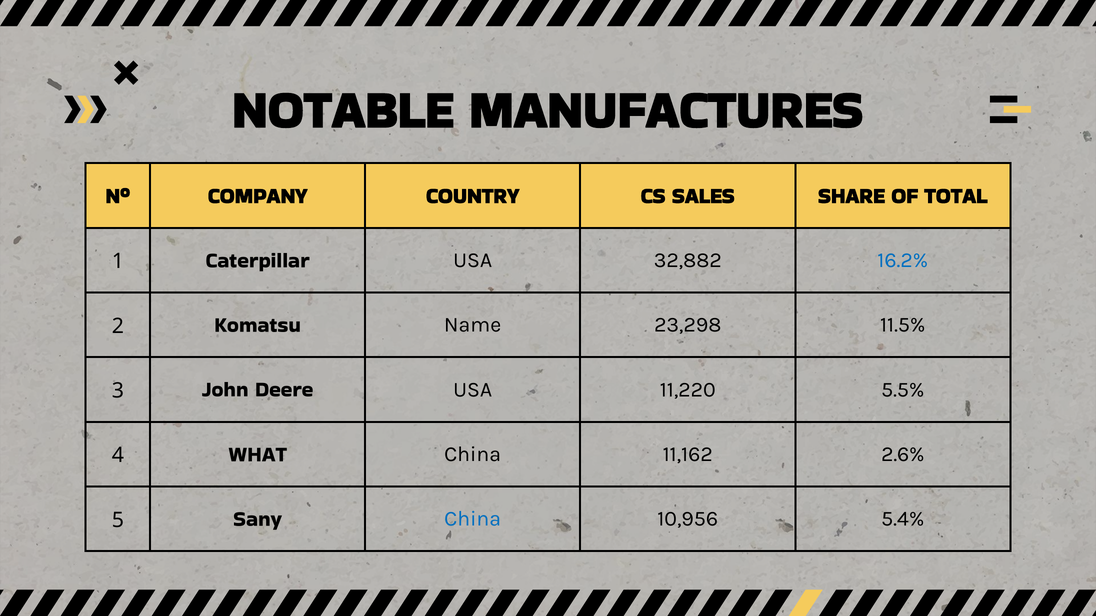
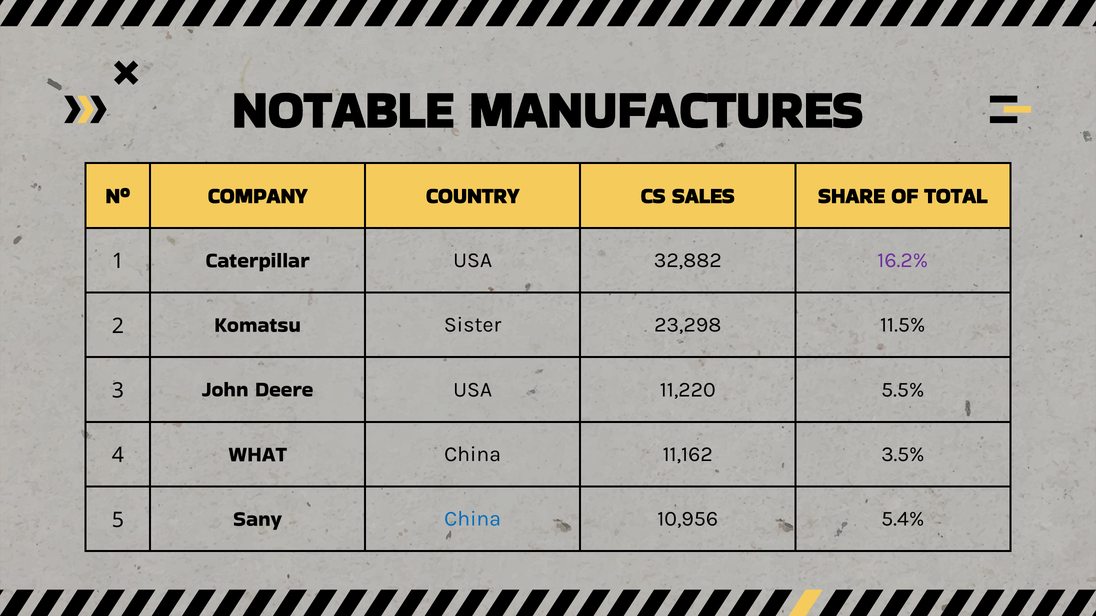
16.2% colour: blue -> purple (903, 260)
Name: Name -> Sister (473, 325)
2.6%: 2.6% -> 3.5% (903, 455)
